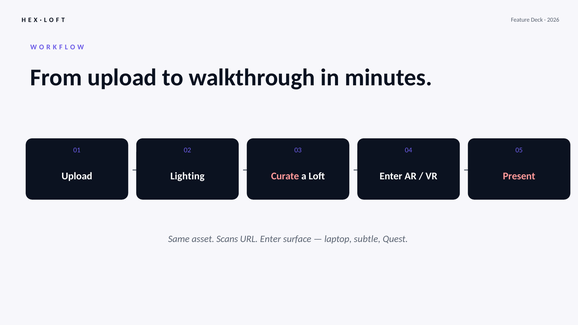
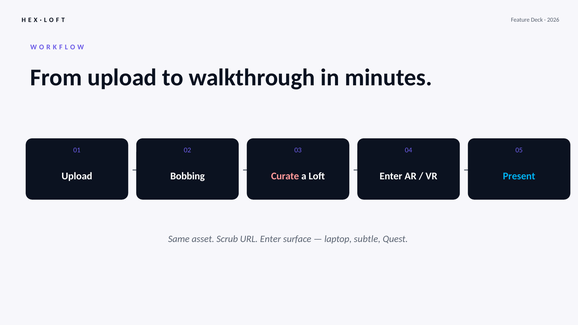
Lighting: Lighting -> Bobbing (188, 176)
Present colour: pink -> light blue (519, 176)
Scans: Scans -> Scrub (227, 239)
